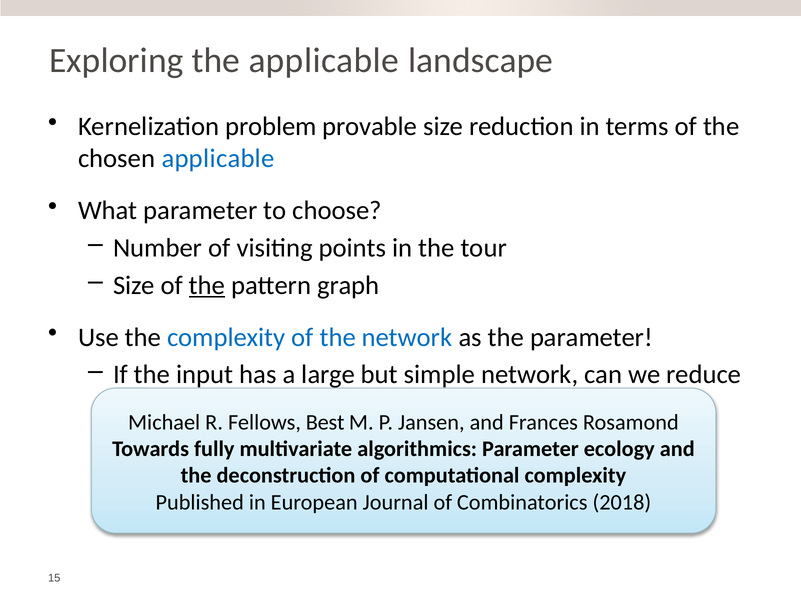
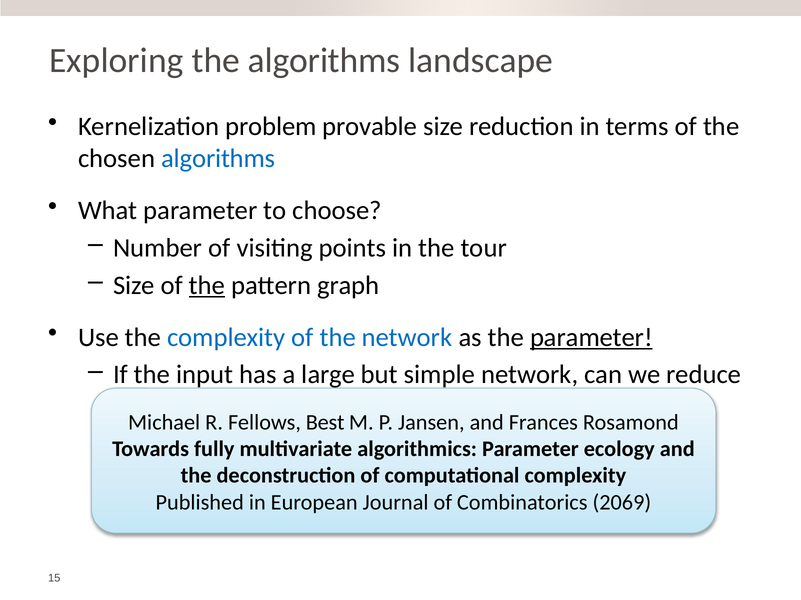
the applicable: applicable -> algorithms (324, 61)
chosen applicable: applicable -> algorithms (218, 159)
parameter underline: none -> present (591, 338)
2018: 2018 -> 2069 (622, 503)
